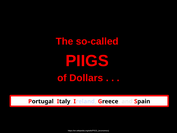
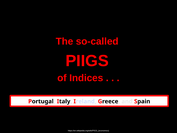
Dollars: Dollars -> Indices (86, 78)
